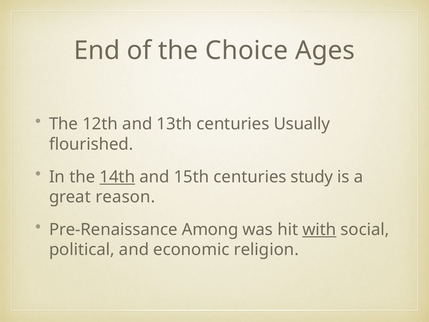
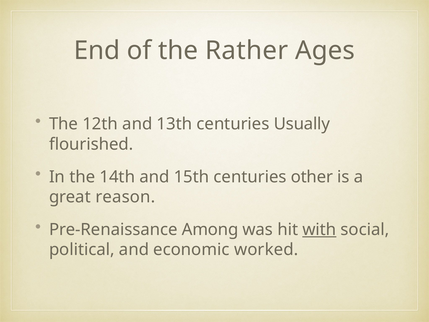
Choice: Choice -> Rather (247, 50)
14th underline: present -> none (117, 177)
study: study -> other (312, 177)
religion: religion -> worked (266, 250)
